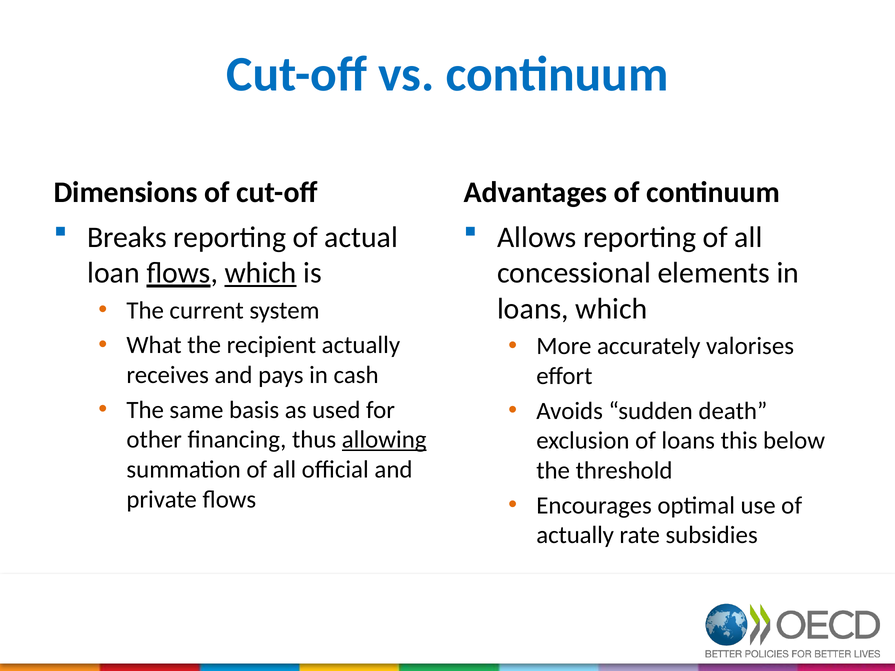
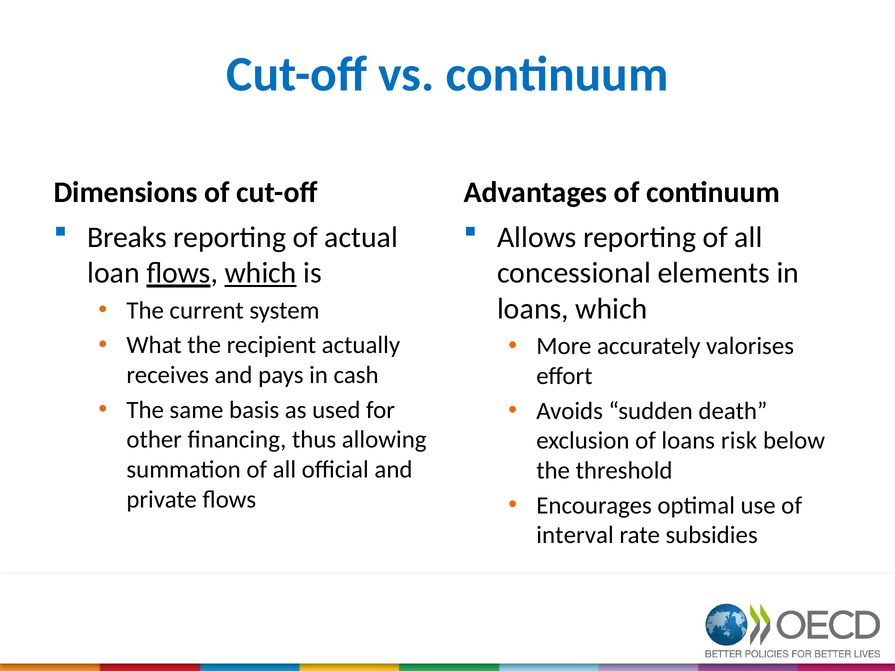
allowing underline: present -> none (384, 440)
this: this -> risk (739, 441)
actually: actually -> interval (575, 535)
